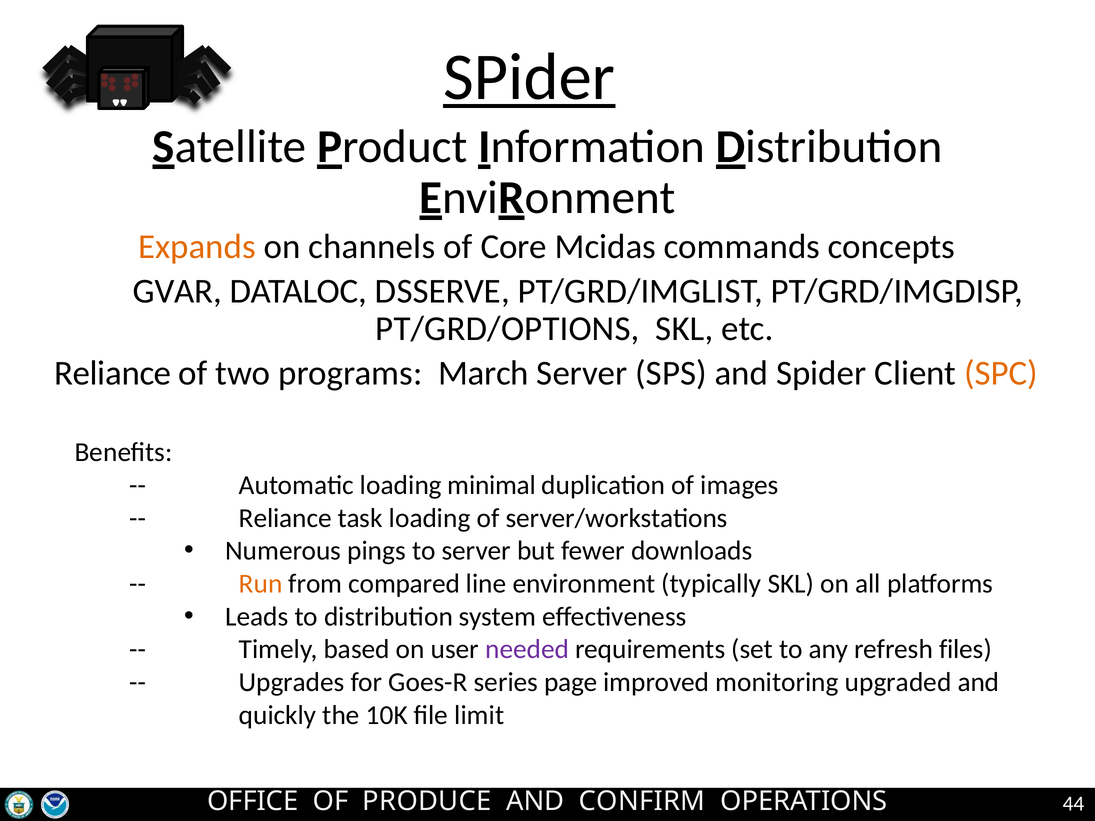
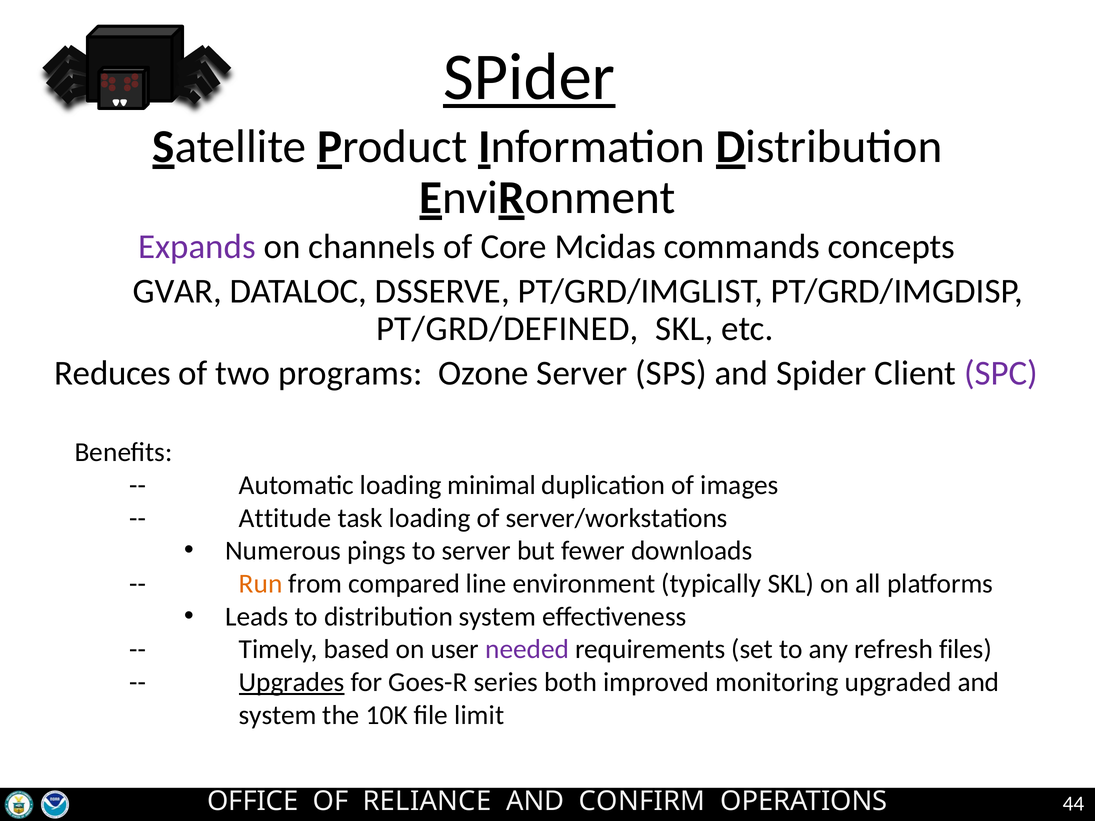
Expands colour: orange -> purple (197, 247)
PT/GRD/OPTIONS: PT/GRD/OPTIONS -> PT/GRD/DEFINED (507, 329)
Reliance: Reliance -> Reduces (113, 373)
March: March -> Ozone (483, 373)
SPC colour: orange -> purple (1001, 373)
Reliance: Reliance -> Attitude (285, 518)
Upgrades underline: none -> present (292, 682)
page: page -> both (571, 682)
quickly: quickly -> system (278, 715)
PRODUCE: PRODUCE -> RELIANCE (427, 801)
